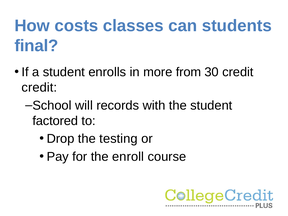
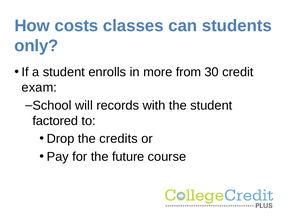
final: final -> only (36, 46)
credit: credit -> exam (39, 88)
testing: testing -> credits (119, 139)
enroll: enroll -> future (128, 157)
